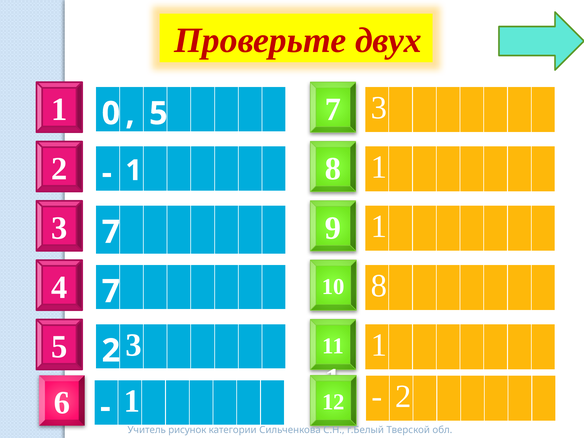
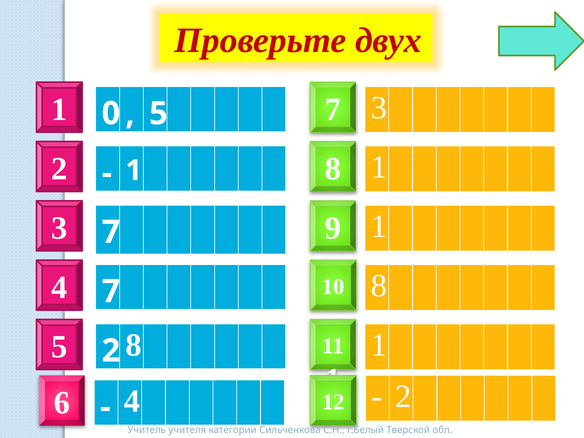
3: 3 -> 8 (134, 345)
1: 1 -> 4 (132, 401)
рисунок: рисунок -> учителя (187, 430)
